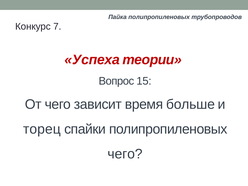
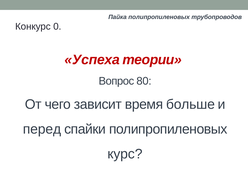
7: 7 -> 0 (57, 26)
15: 15 -> 80 (144, 81)
торец: торец -> перед (42, 129)
чего: чего -> курс (125, 154)
